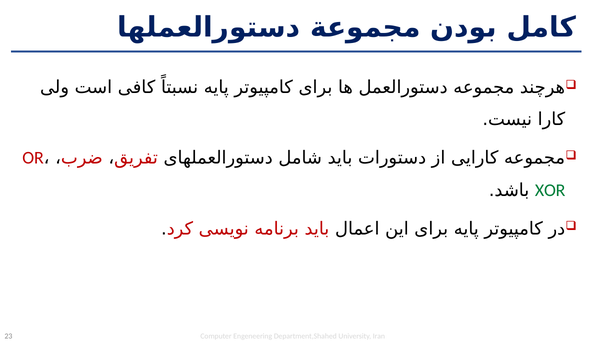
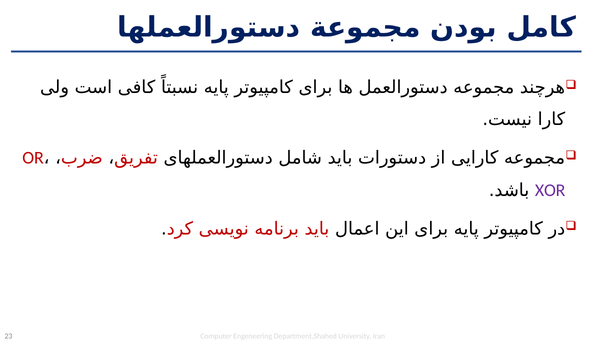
XOR colour: green -> purple (550, 190)
